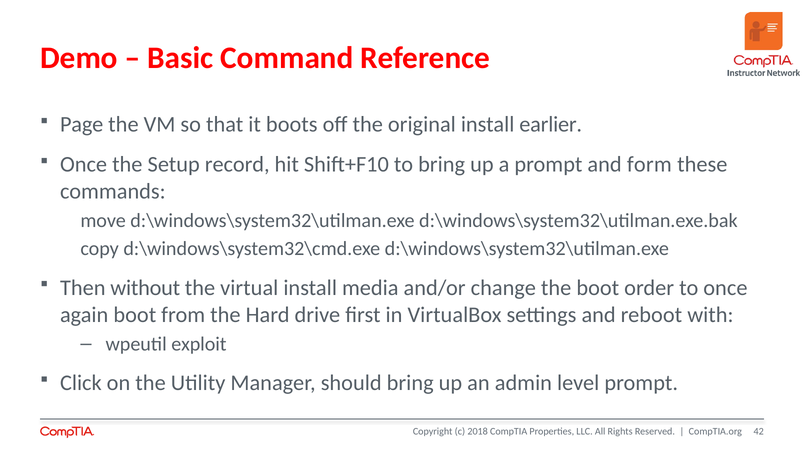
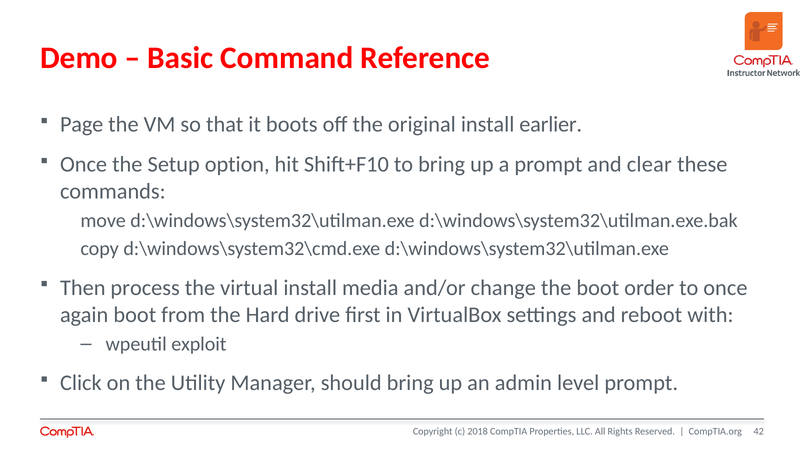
record: record -> option (237, 165)
form: form -> clear (649, 165)
without: without -> process (145, 288)
